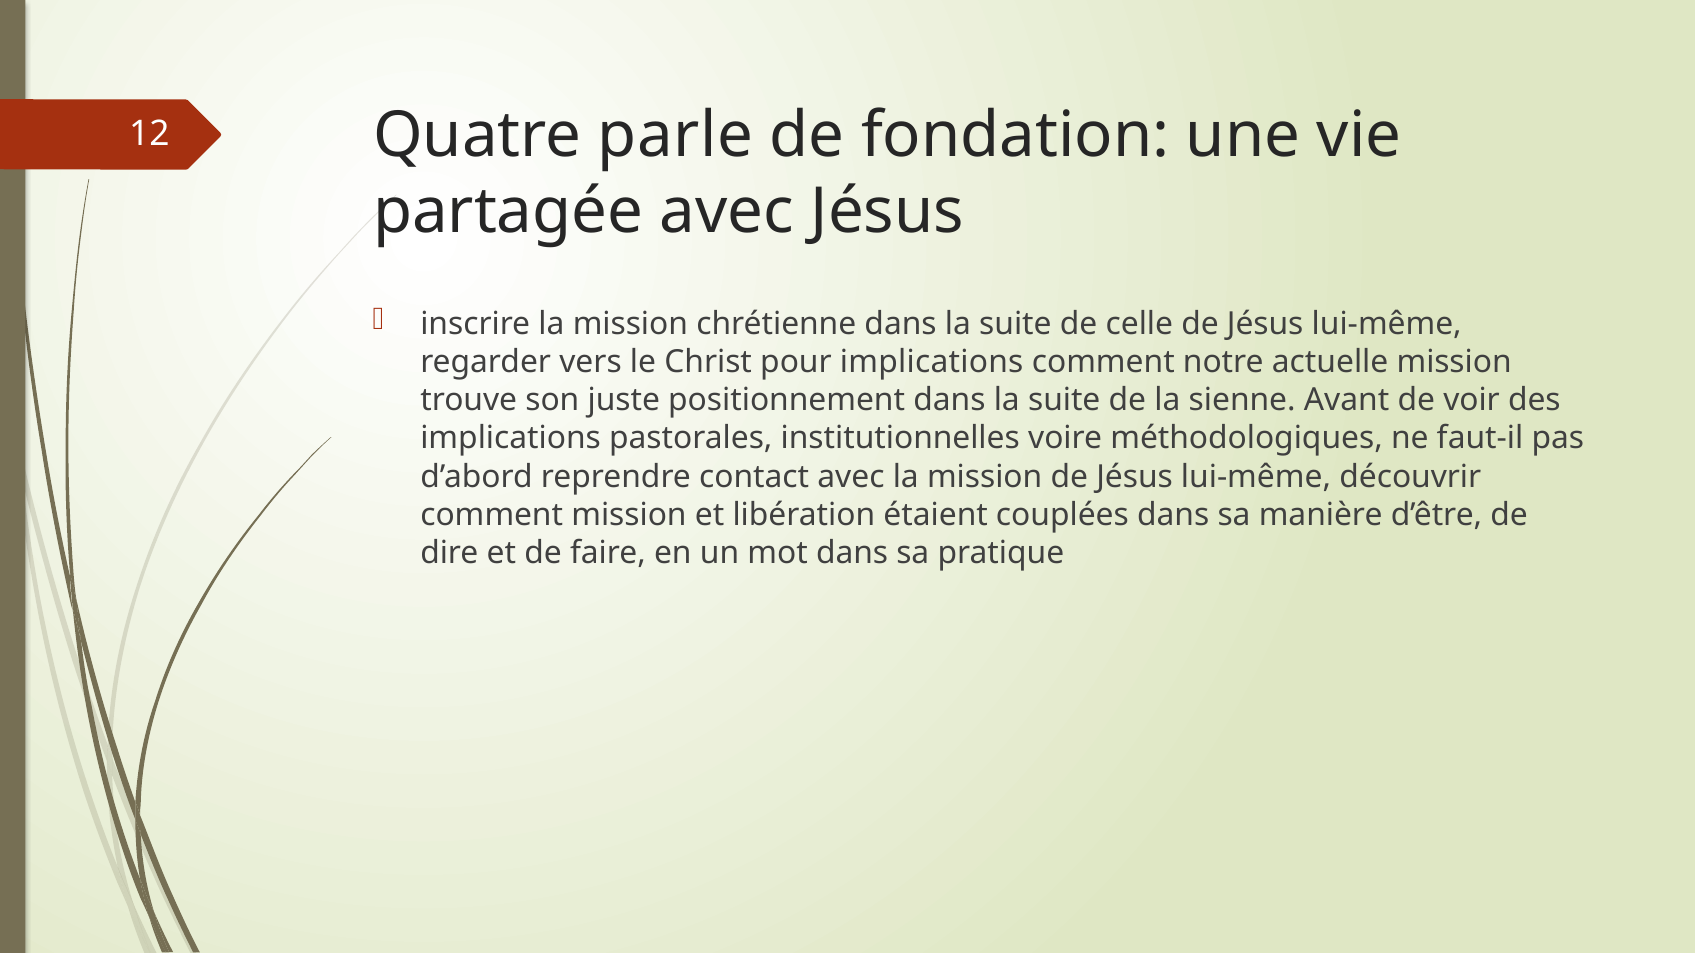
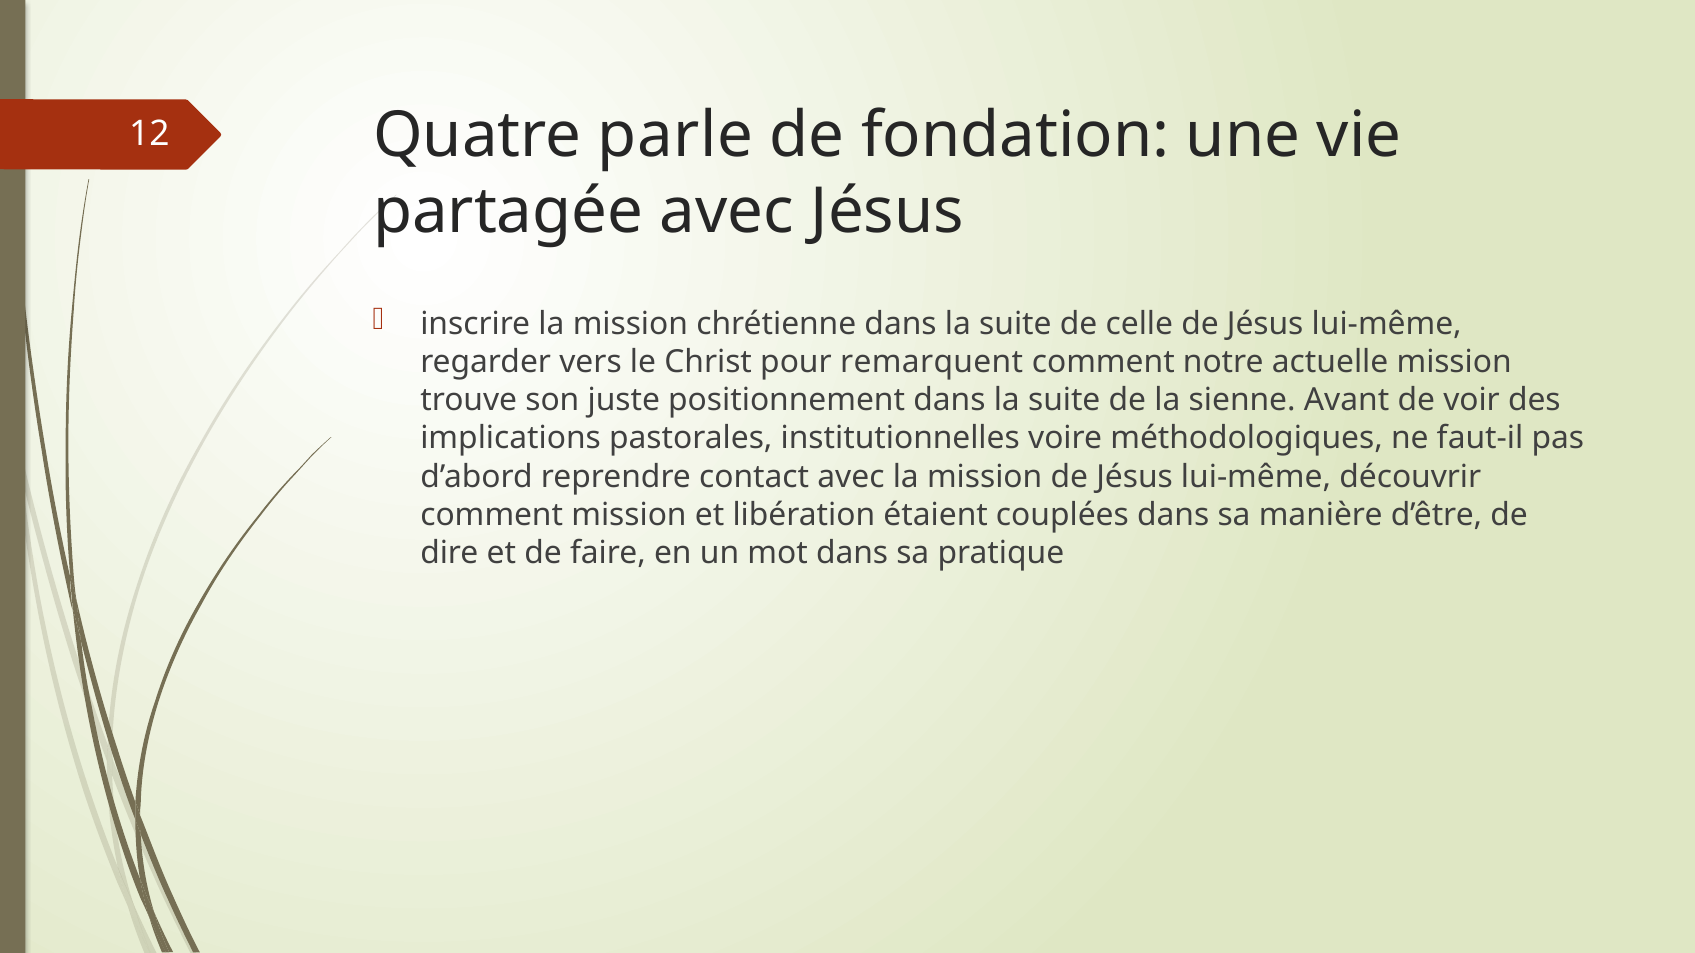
pour implications: implications -> remarquent (932, 362)
